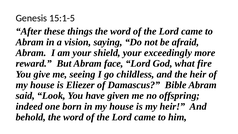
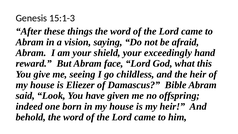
15:1-5: 15:1-5 -> 15:1-3 (62, 18)
more: more -> hand (205, 53)
fire: fire -> this (205, 63)
